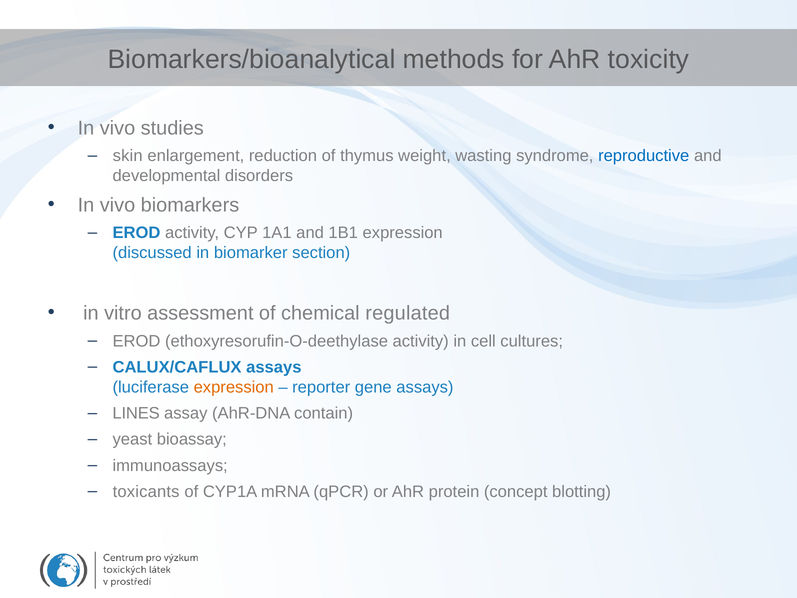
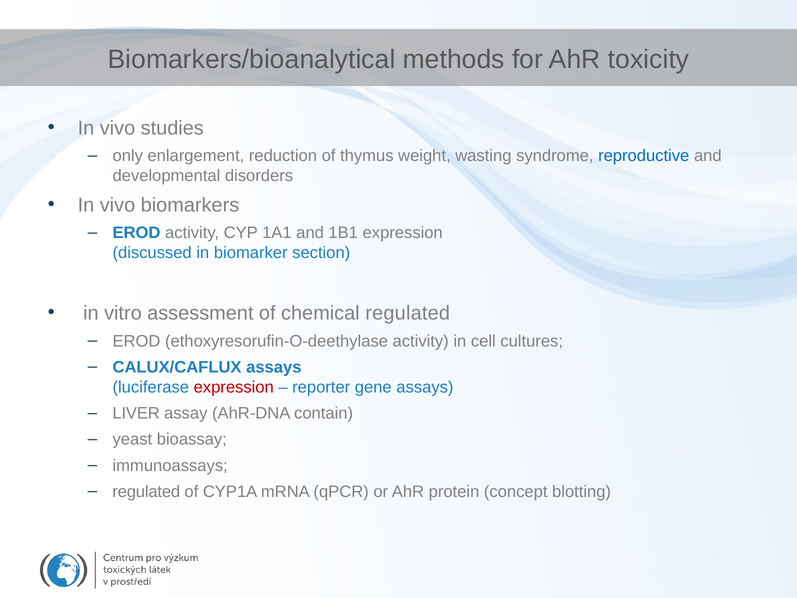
skin: skin -> only (128, 156)
expression colour: orange -> red (234, 387)
LINES: LINES -> LIVER (136, 413)
toxicants: toxicants -> regulated (146, 492)
